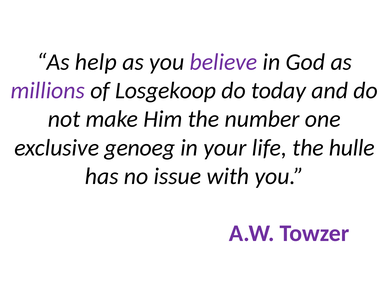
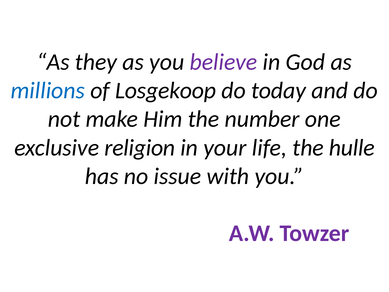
help: help -> they (96, 62)
millions colour: purple -> blue (48, 90)
genoeg: genoeg -> religion (140, 148)
